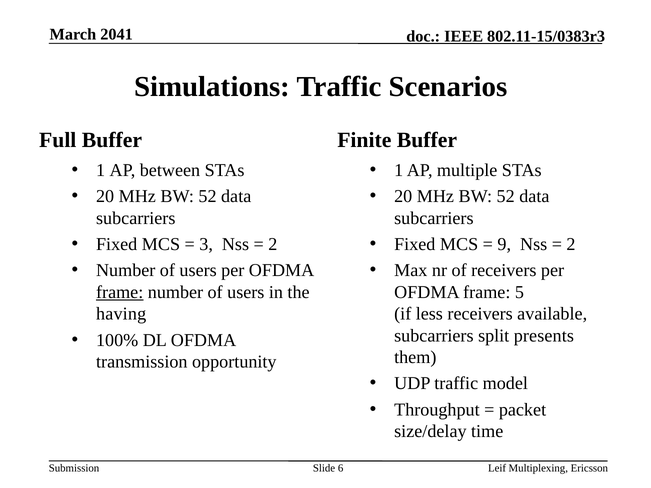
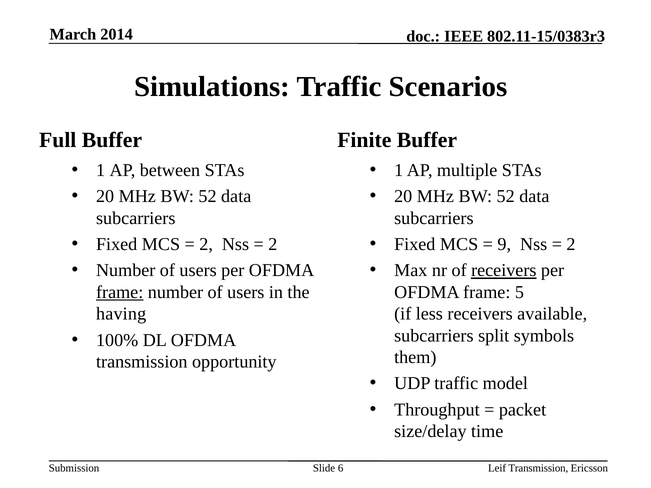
2041: 2041 -> 2014 (117, 35)
3: 3 -> 2 (206, 244)
receivers underline: none -> present (504, 271)
presents: presents -> symbols (544, 336)
Leif Multiplexing: Multiplexing -> Transmission (538, 468)
